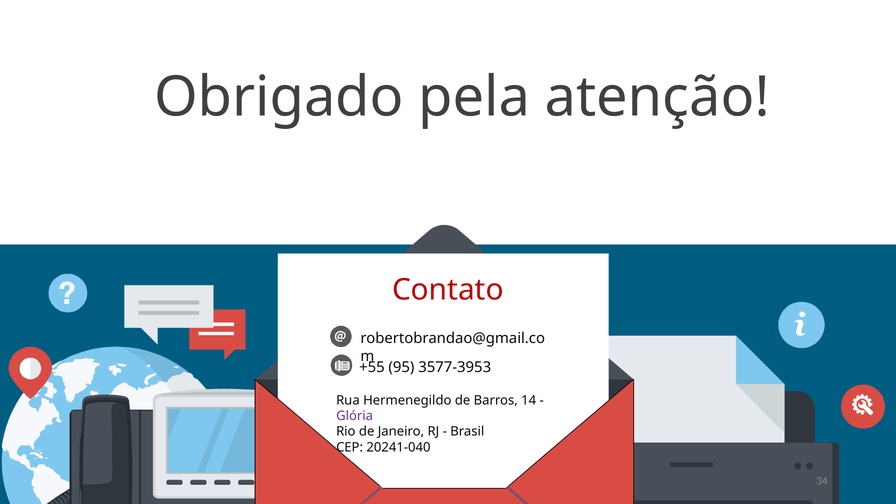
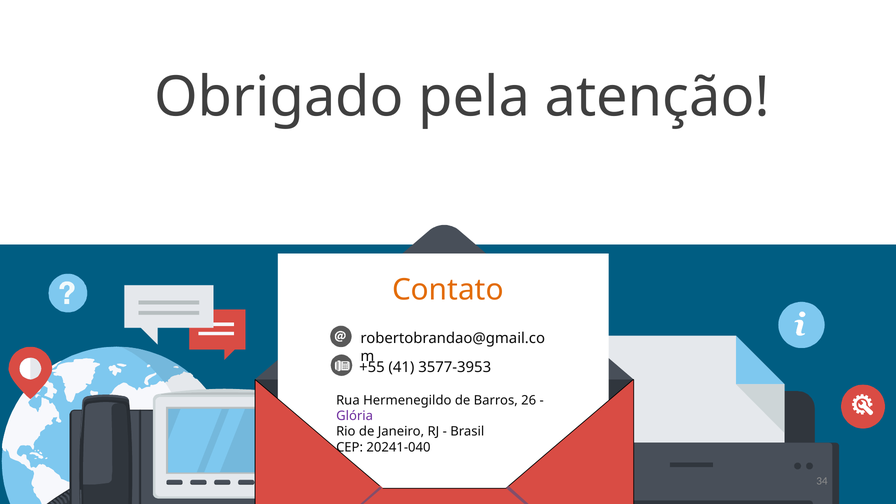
Contato colour: red -> orange (448, 290)
95: 95 -> 41 (401, 367)
14: 14 -> 26 (529, 400)
